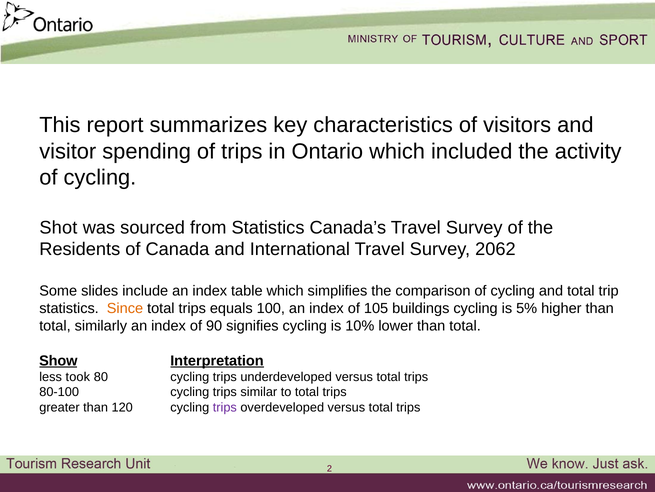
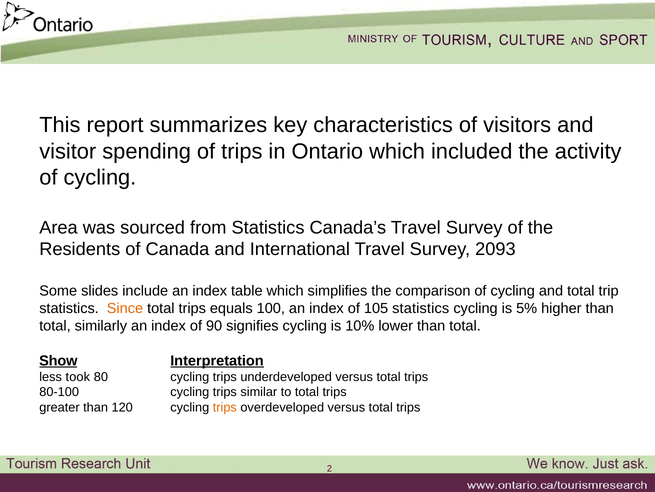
Shot: Shot -> Area (58, 227)
2062: 2062 -> 2093 (495, 249)
105 buildings: buildings -> statistics (421, 308)
trips colour: purple -> orange (225, 407)
